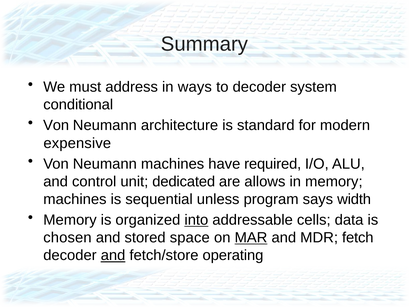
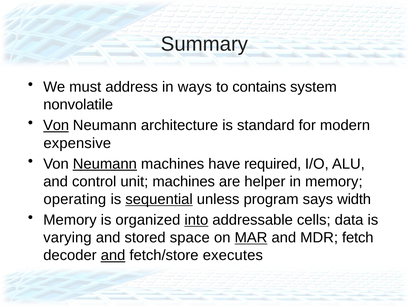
to decoder: decoder -> contains (259, 87)
conditional: conditional -> nonvolatile (78, 105)
Von underline: none -> present (56, 125)
Neumann underline: none -> present (105, 164)
unit dedicated: dedicated -> machines (184, 181)
allows: allows -> helper (265, 181)
machines: machines -> operating (75, 199)
sequential underline: none -> present (159, 199)
chosen: chosen -> varying (67, 237)
operating: operating -> executes (233, 255)
